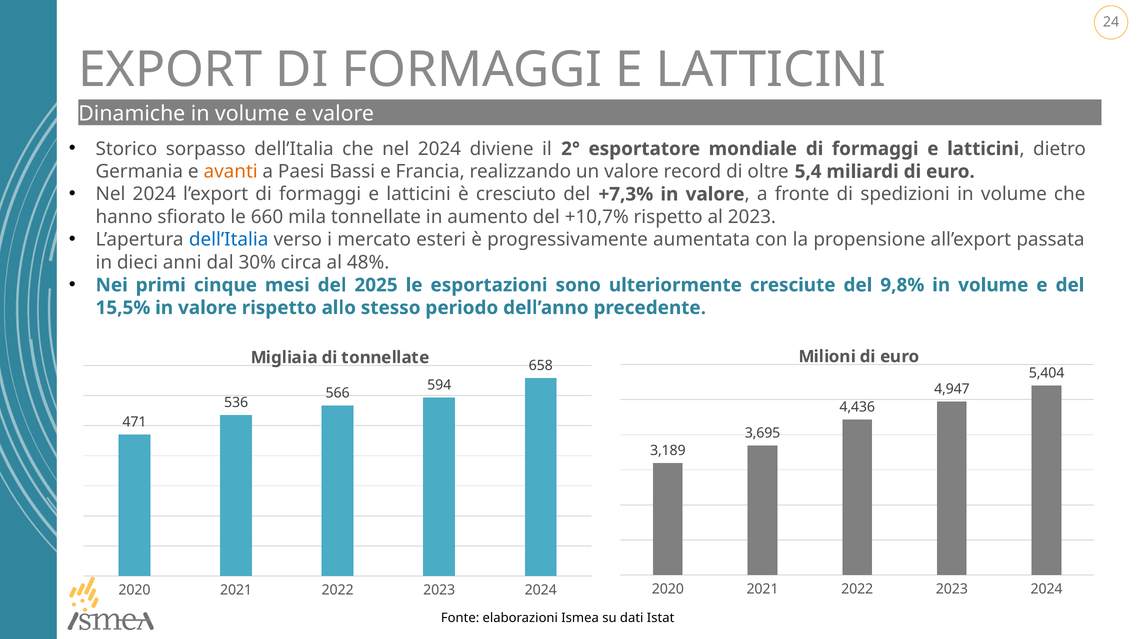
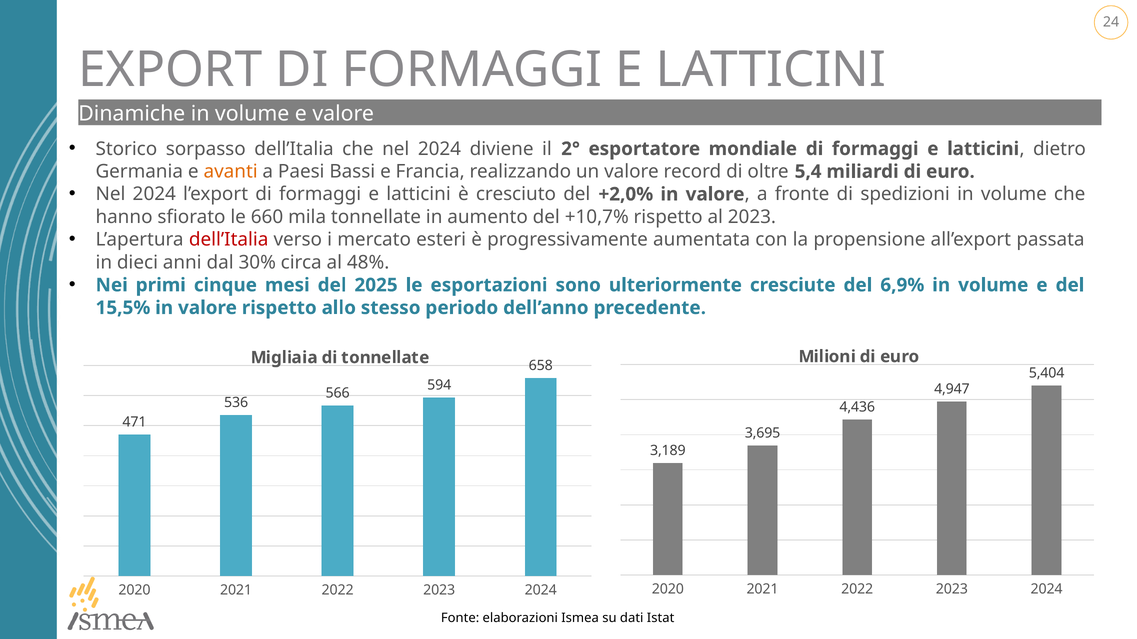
+7,3%: +7,3% -> +2,0% (626, 194)
dell’Italia colour: blue -> red (229, 240)
9,8%: 9,8% -> 6,9% (902, 285)
